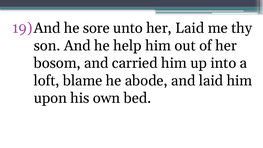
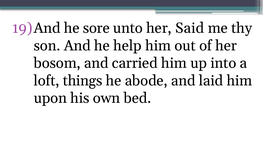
her Laid: Laid -> Said (190, 28)
blame: blame -> things (83, 81)
